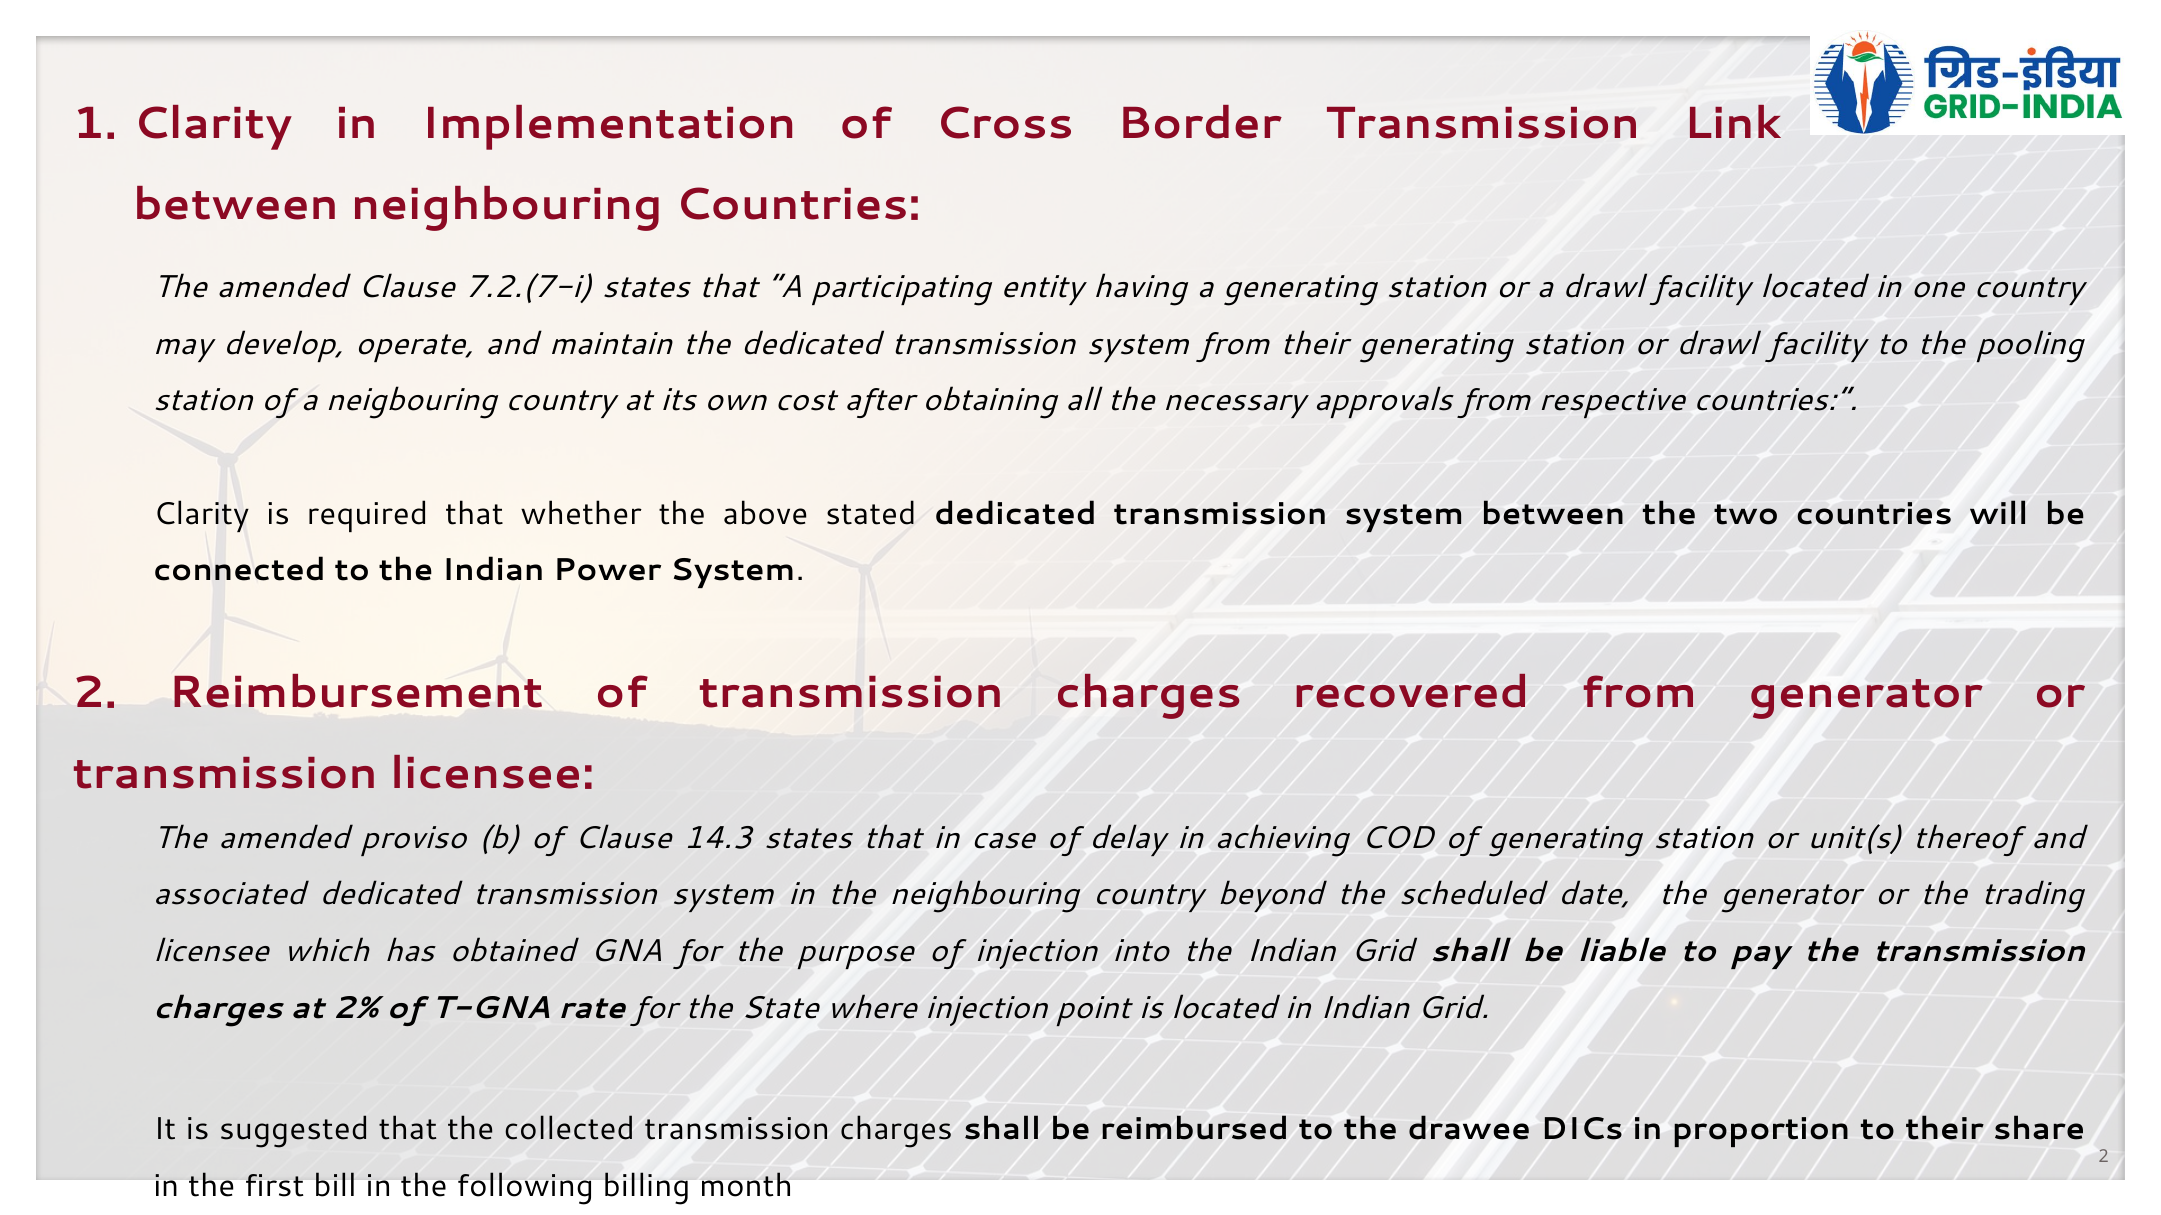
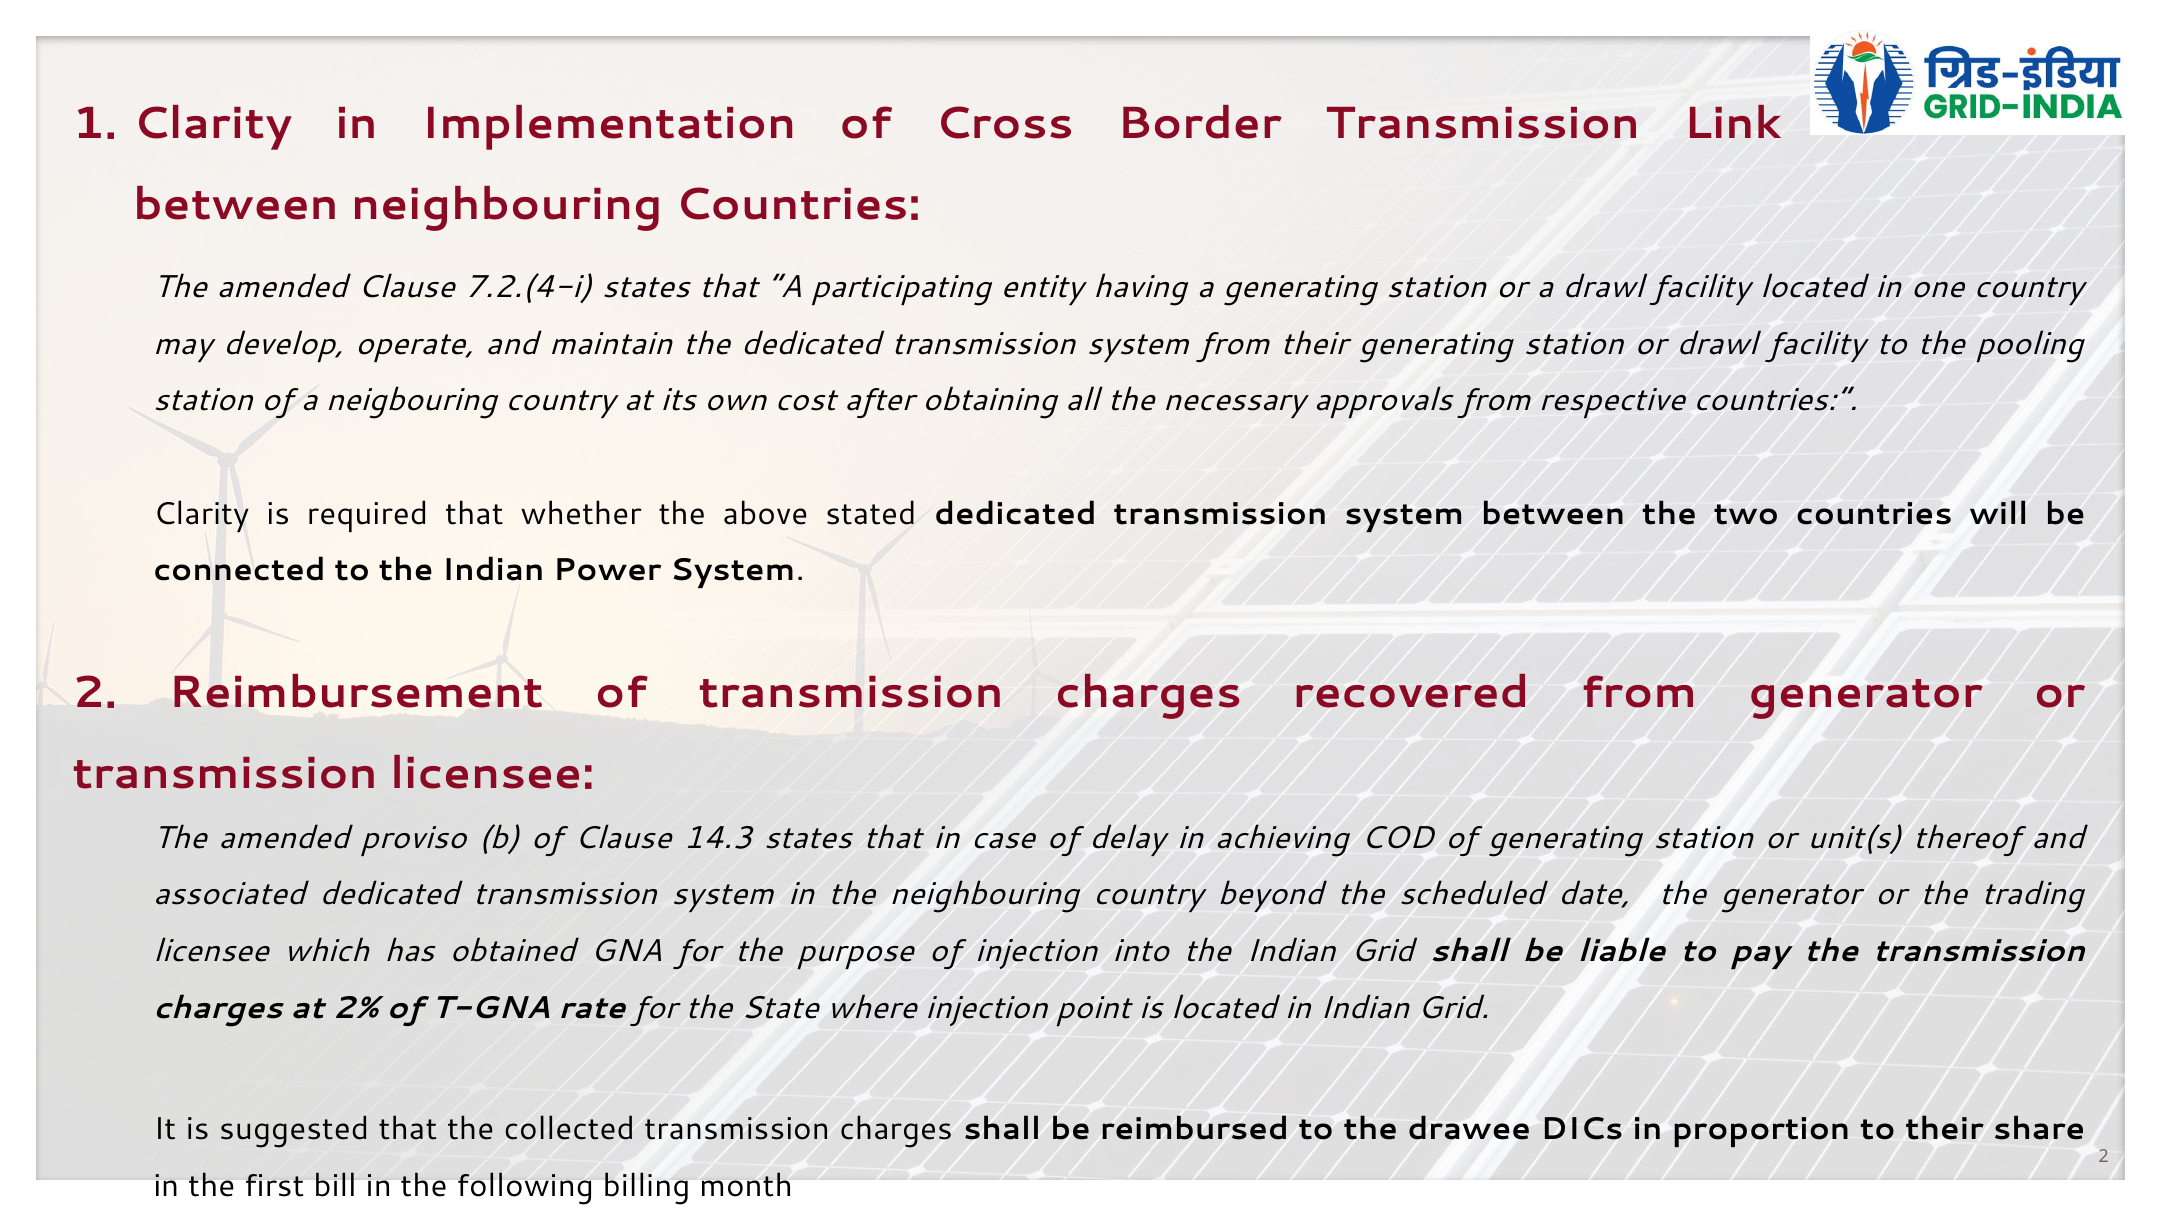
7.2.(7-i: 7.2.(7-i -> 7.2.(4-i (528, 287)
